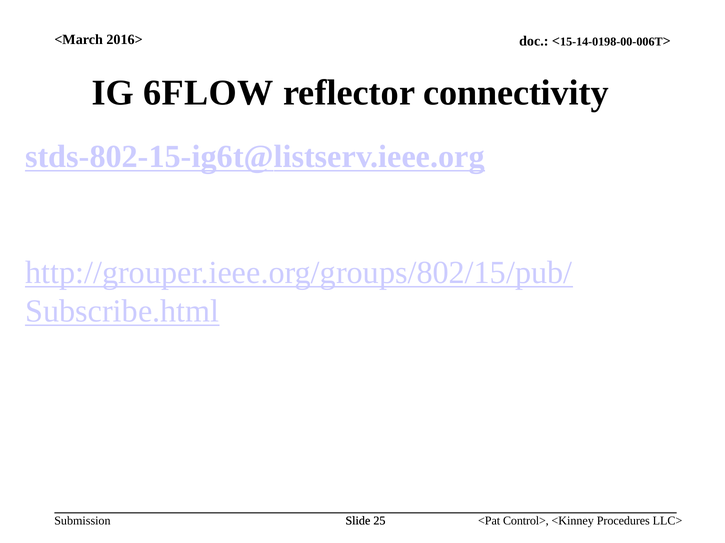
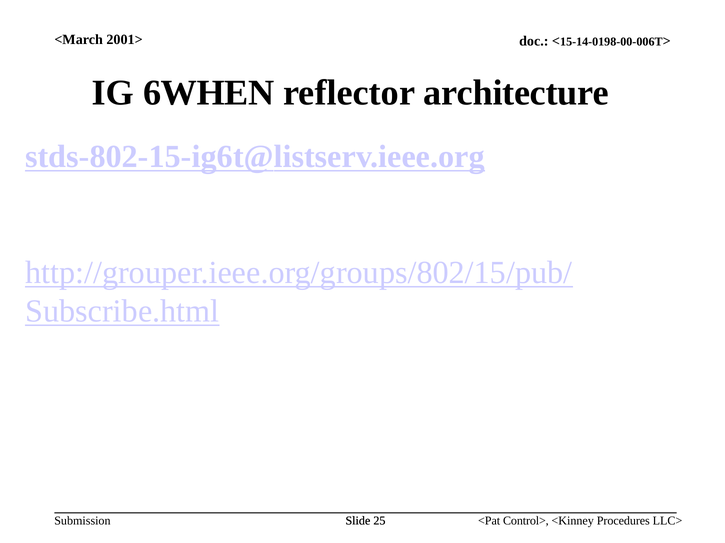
2016>: 2016> -> 2001> (125, 40)
6FLOW: 6FLOW -> 6WHEN (209, 93)
connectivity: connectivity -> architecture (516, 93)
